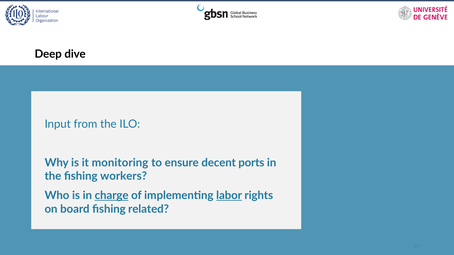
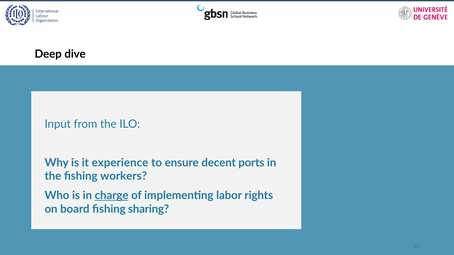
monitoring: monitoring -> experience (120, 163)
labor underline: present -> none (229, 196)
related: related -> sharing (149, 209)
